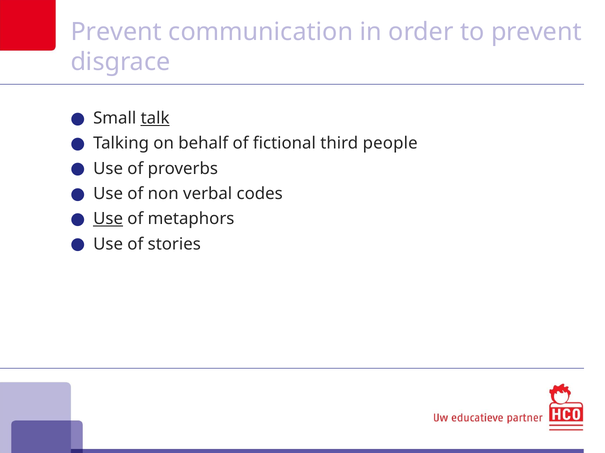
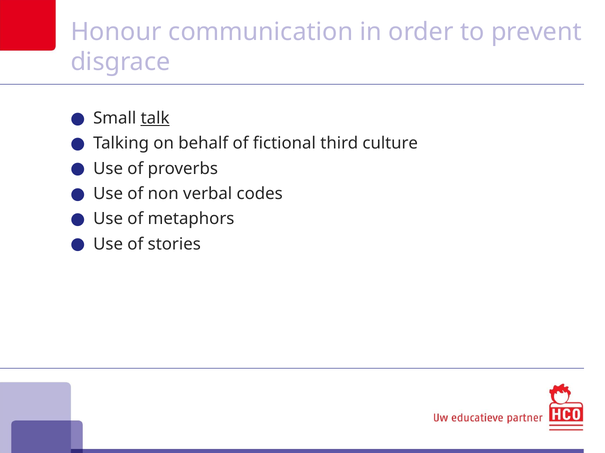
Prevent: Prevent -> Honour (116, 32)
people: people -> culture (390, 144)
Use underline: present -> none (108, 219)
